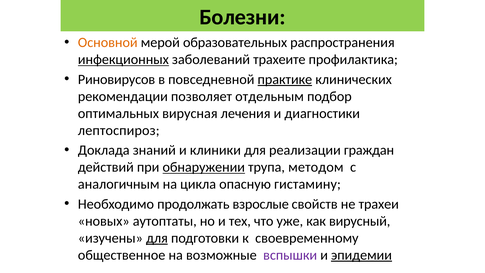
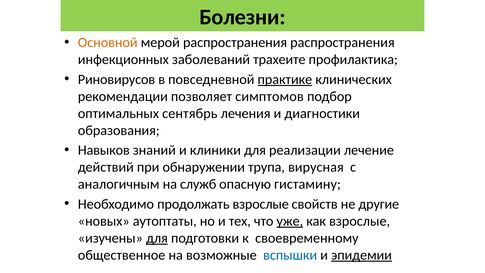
мерой образовательных: образовательных -> распространения (235, 43)
инфекционных underline: present -> none (123, 60)
отдельным: отдельным -> симптомов (270, 96)
вирусная: вирусная -> сентябрь (190, 113)
лептоспироз: лептоспироз -> образования (119, 130)
Доклада: Доклада -> Навыков (104, 150)
граждан: граждан -> лечение (369, 150)
обнаружении underline: present -> none (204, 167)
методом: методом -> вирусная (316, 167)
цикла: цикла -> служб (198, 184)
трахеи: трахеи -> другие (379, 204)
уже underline: none -> present (290, 221)
как вирусный: вирусный -> взрослые (360, 221)
вспышки colour: purple -> blue (290, 255)
